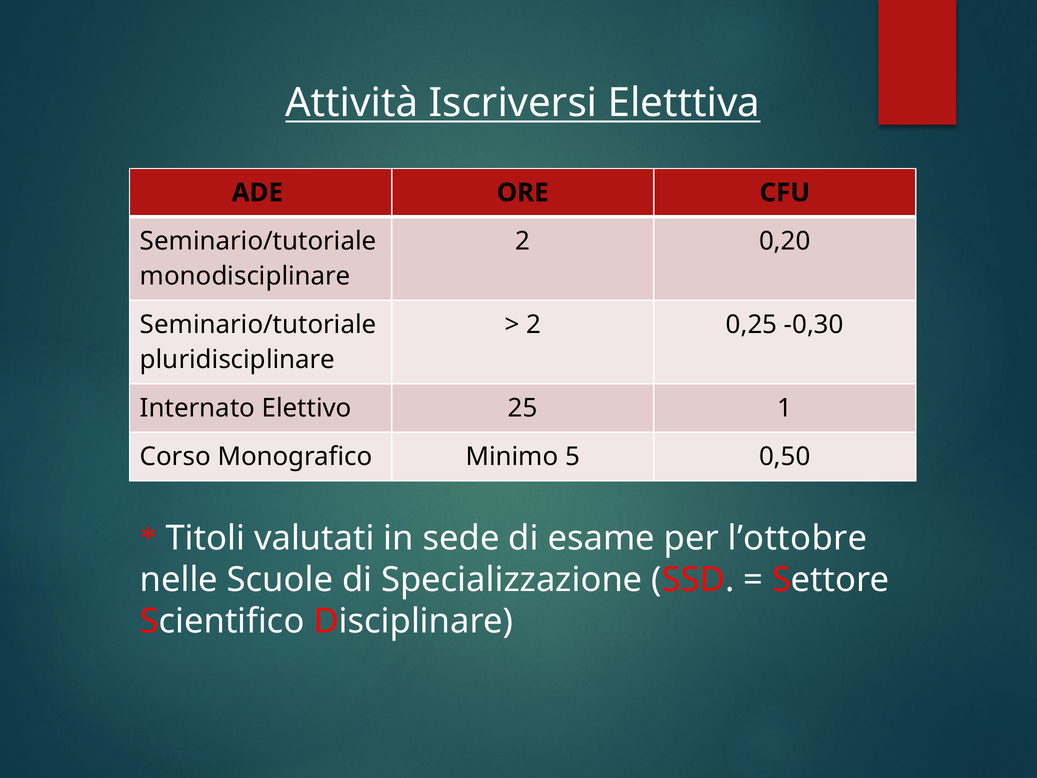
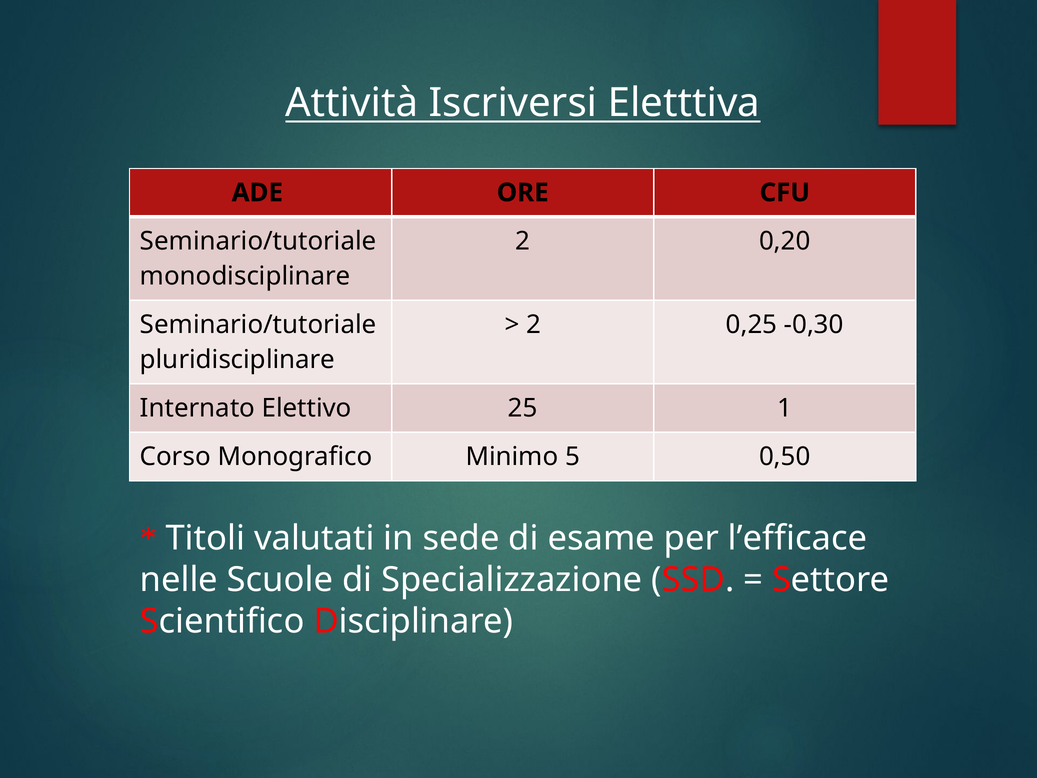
l’ottobre: l’ottobre -> l’efficace (798, 538)
